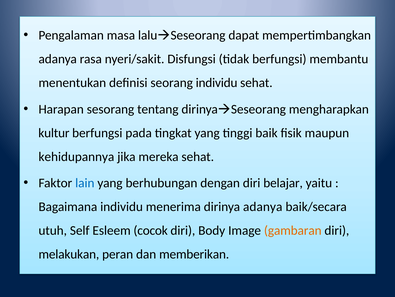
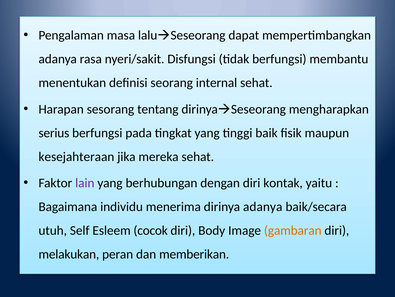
seorang individu: individu -> internal (217, 83)
kultur: kultur -> serius (54, 133)
kehidupannya: kehidupannya -> kesejahteraan (76, 156)
lain colour: blue -> purple (85, 183)
belajar: belajar -> kontak (283, 183)
